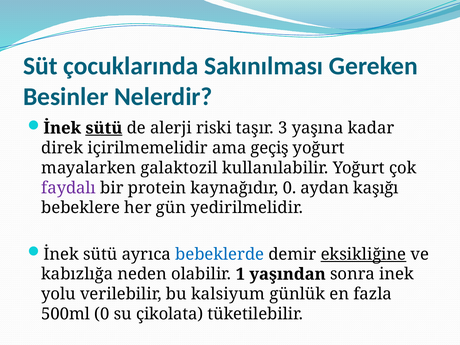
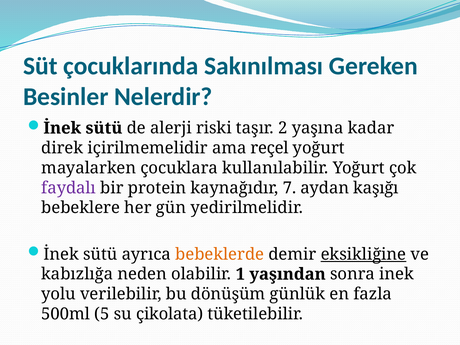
sütü underline: present -> none (104, 128)
3: 3 -> 2 (283, 128)
geçiş: geçiş -> reçel (270, 148)
galaktozil: galaktozil -> çocuklara (179, 168)
kaynağıdır 0: 0 -> 7 (289, 188)
bebeklerde colour: blue -> orange (220, 254)
kalsiyum: kalsiyum -> dönüşüm (228, 294)
500ml 0: 0 -> 5 (102, 314)
